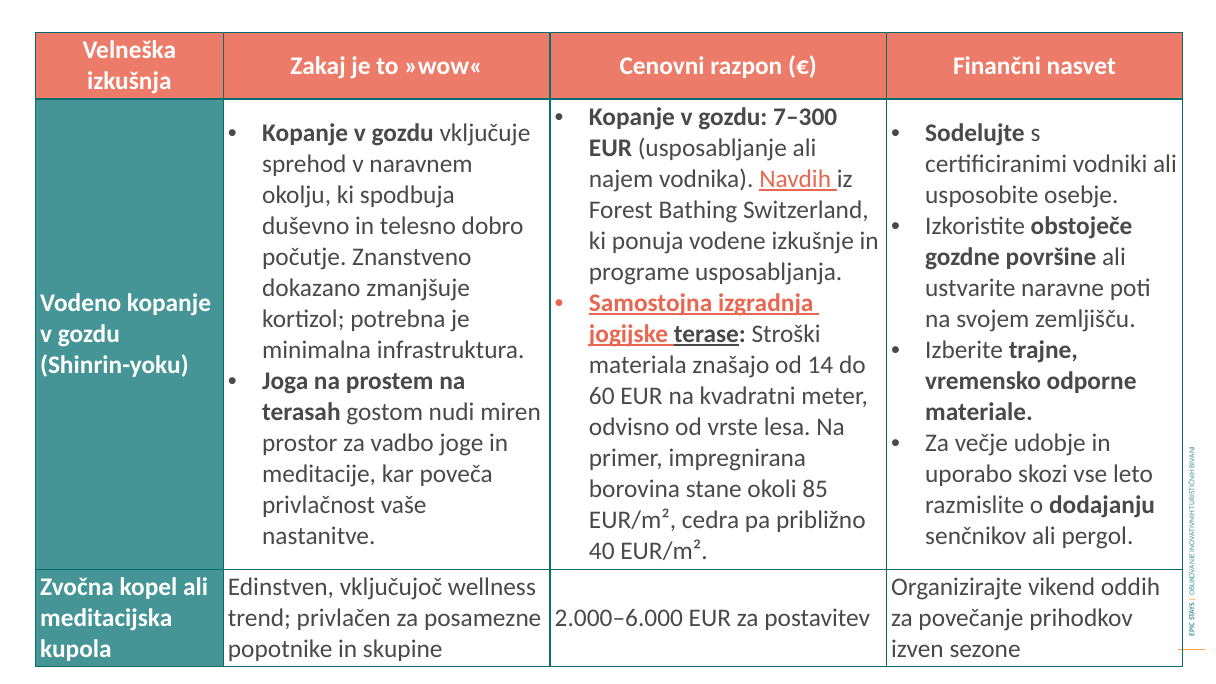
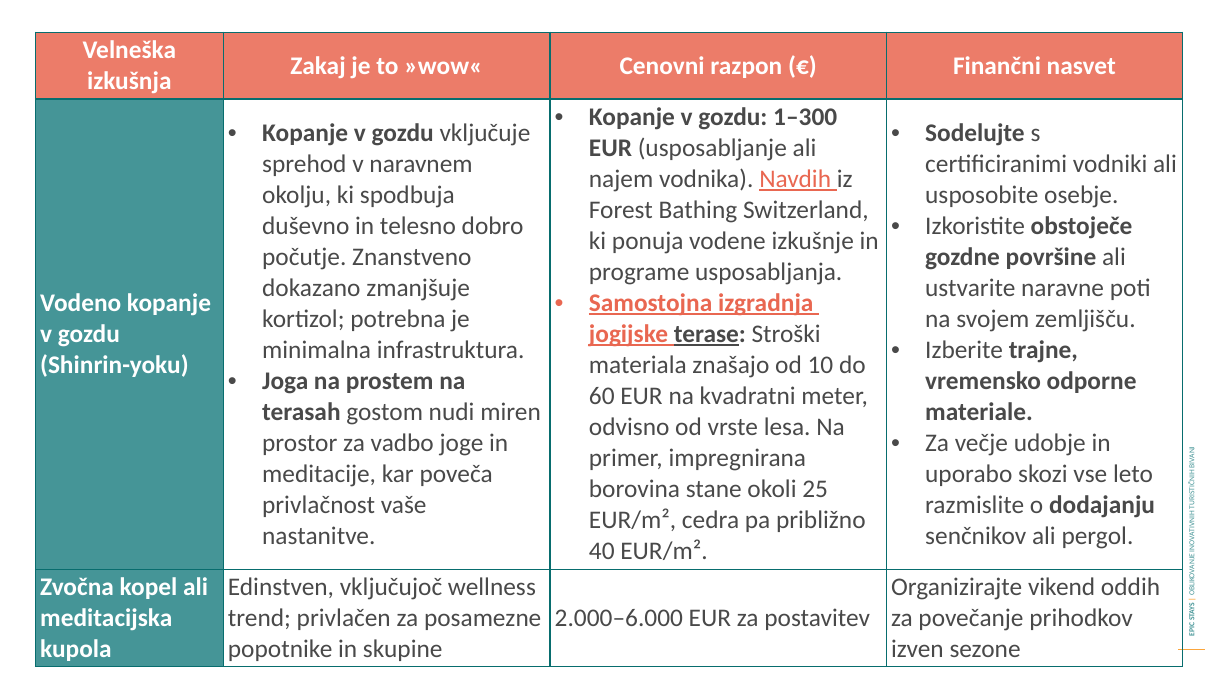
7–300: 7–300 -> 1–300 (805, 117)
14: 14 -> 10 (820, 365)
85: 85 -> 25 (815, 489)
